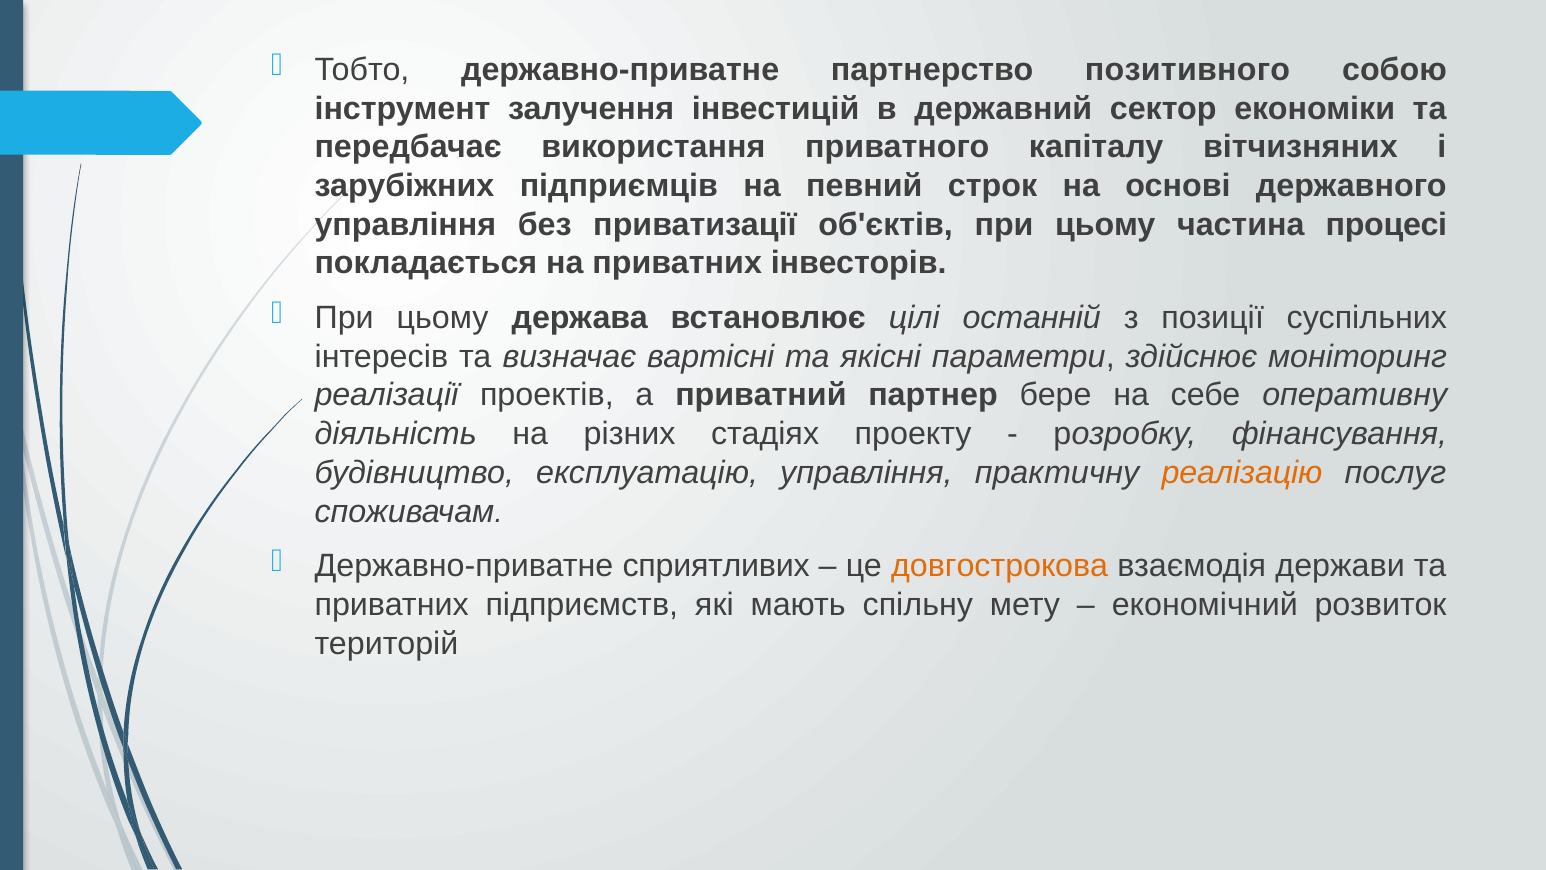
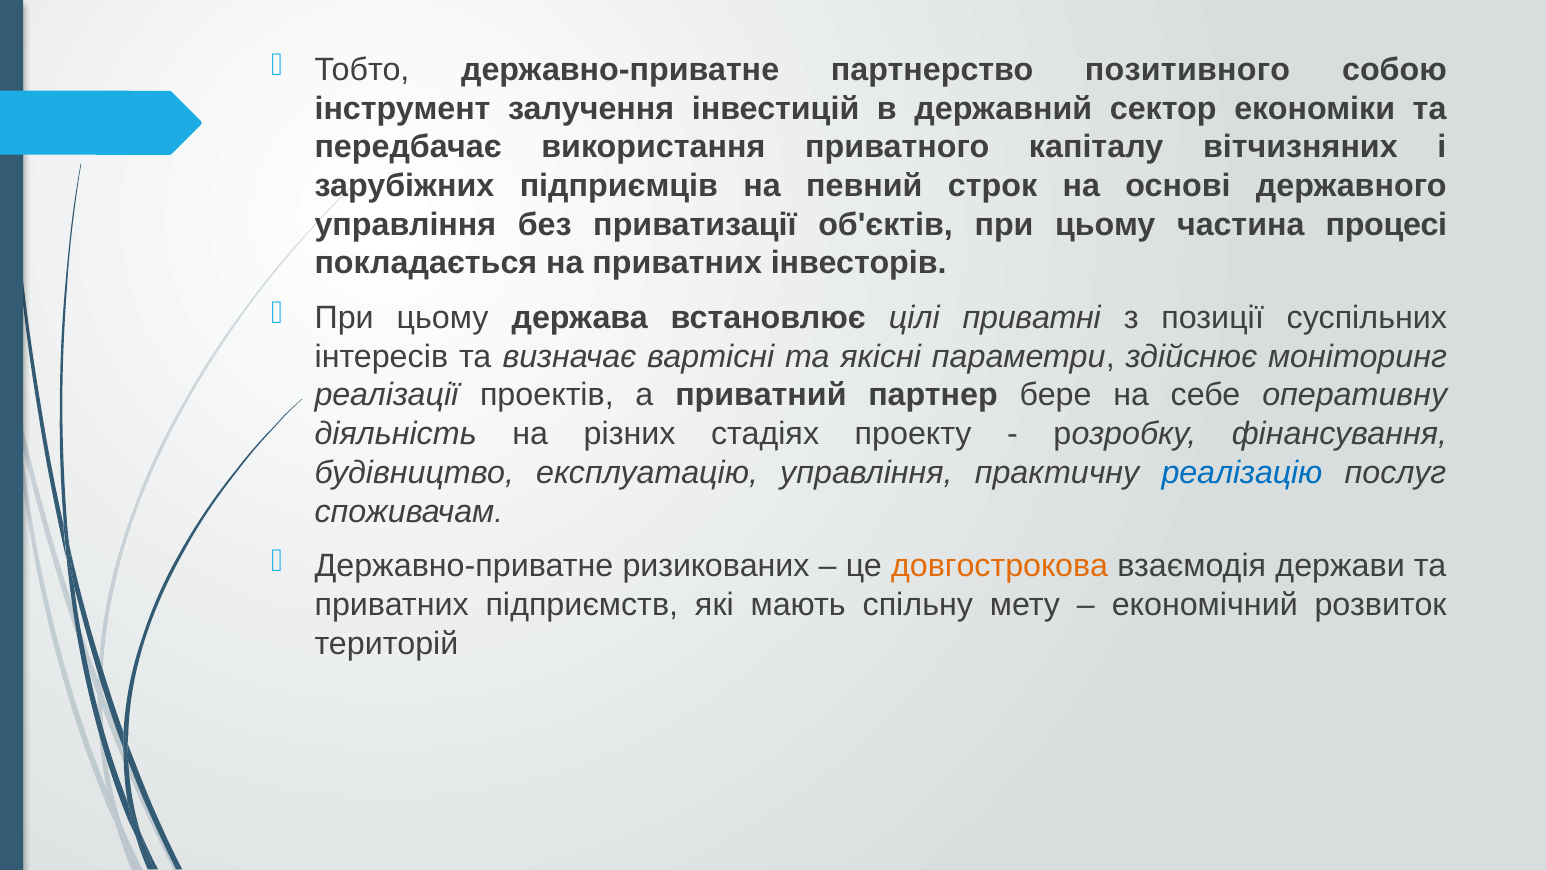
останній: останній -> приватні (1032, 318)
реалізацію colour: orange -> blue (1242, 472)
сприятливих: сприятливих -> ризикованих (716, 566)
